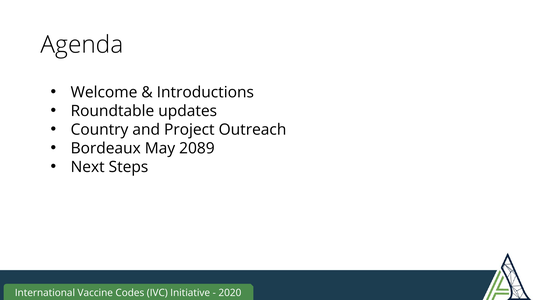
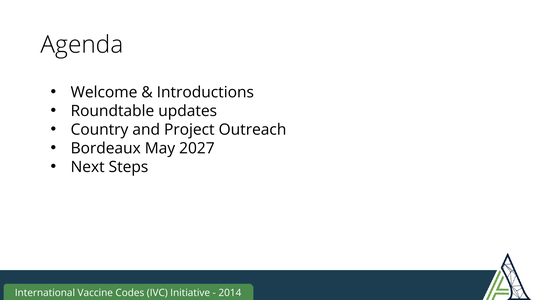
2089: 2089 -> 2027 (197, 148)
2020: 2020 -> 2014 (230, 293)
